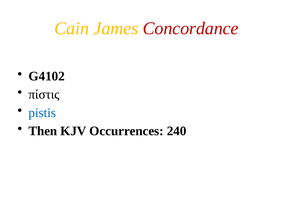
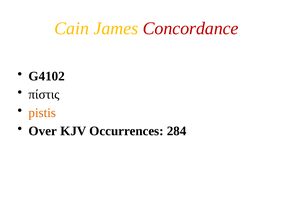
pistis colour: blue -> orange (42, 113)
Then: Then -> Over (43, 131)
240: 240 -> 284 (177, 131)
